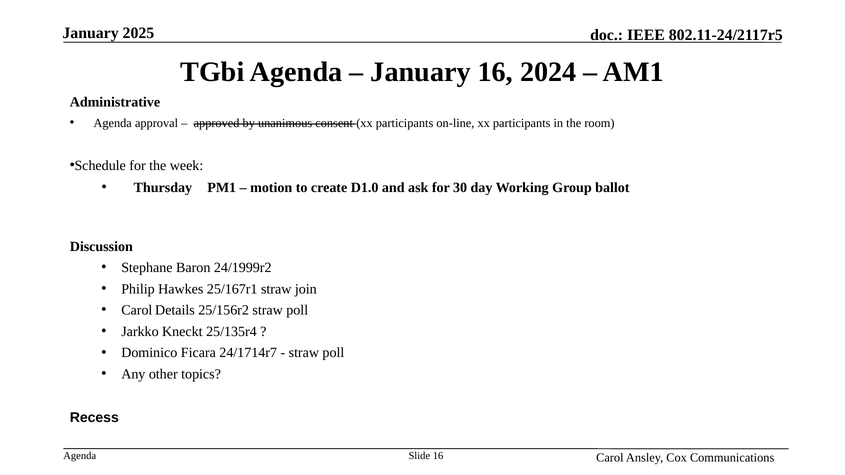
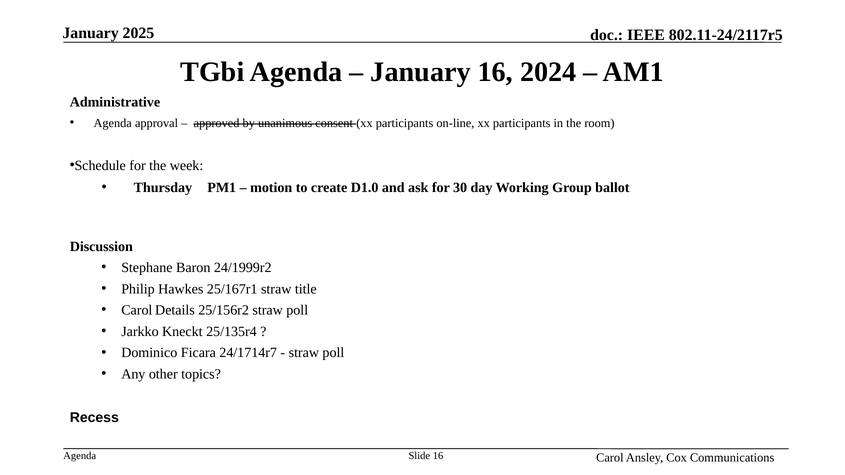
join: join -> title (306, 289)
